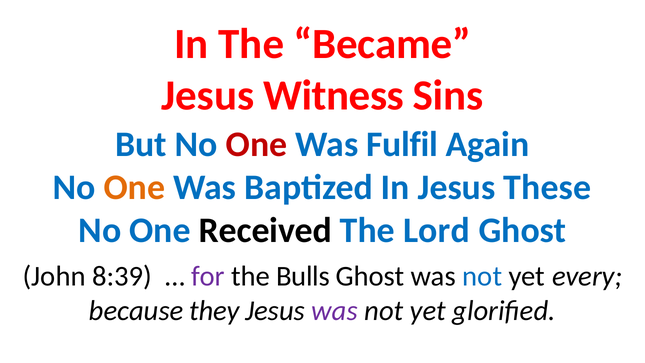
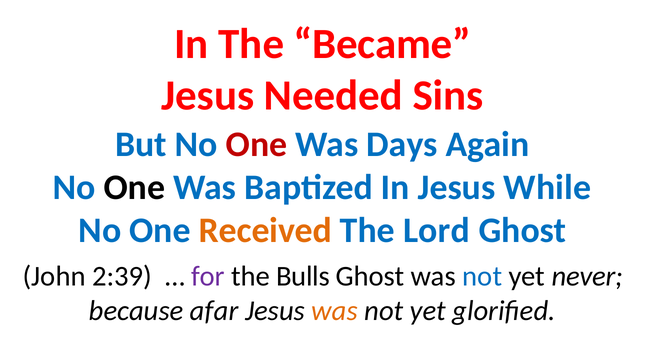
Witness: Witness -> Needed (333, 96)
Fulfil: Fulfil -> Days (402, 144)
One colour: orange -> black (134, 187)
These: These -> While (547, 187)
Received colour: black -> orange (265, 230)
8:39: 8:39 -> 2:39 (122, 276)
every: every -> never (587, 276)
they: they -> afar (214, 311)
was colour: purple -> orange (335, 311)
